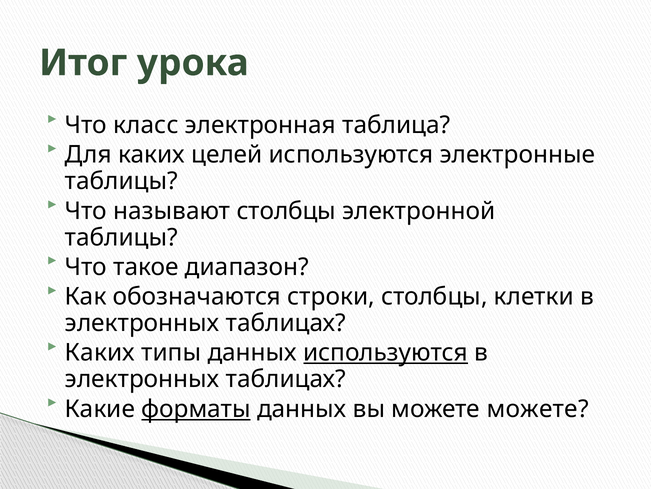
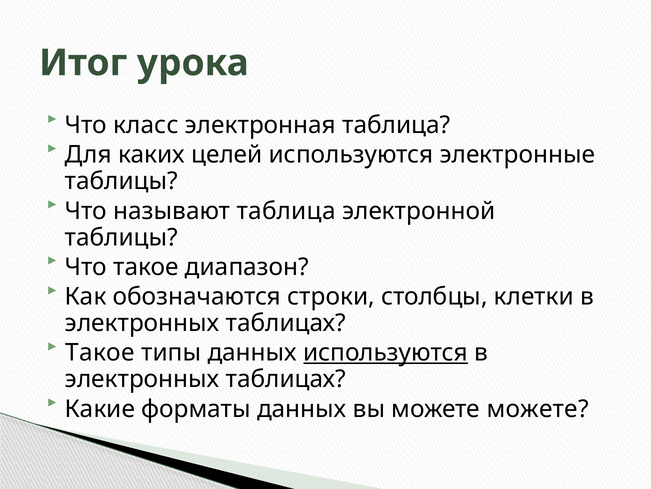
называют столбцы: столбцы -> таблица (286, 211)
Каких: Каких -> Такое (100, 352)
форматы underline: present -> none (196, 408)
